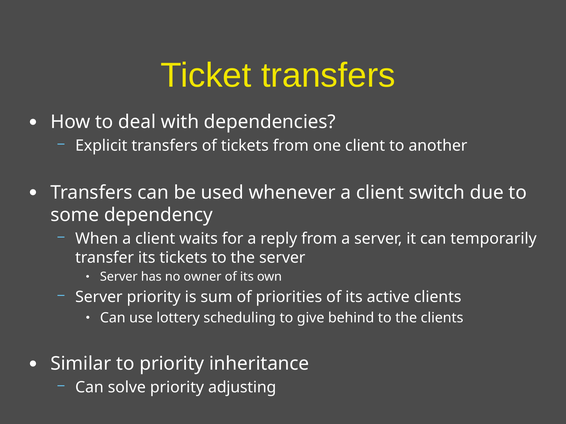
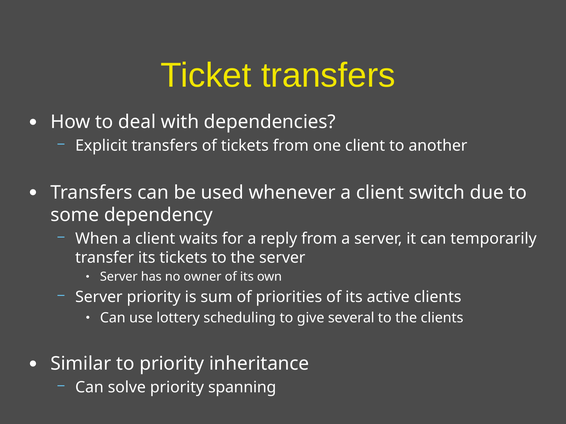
behind: behind -> several (351, 318)
adjusting: adjusting -> spanning (242, 388)
